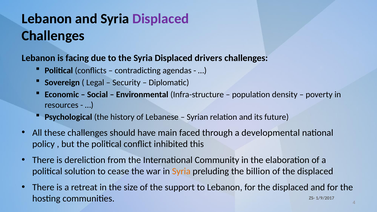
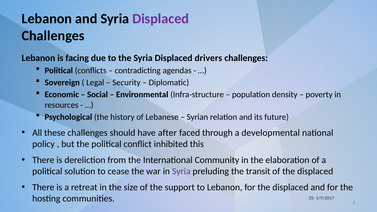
main: main -> after (167, 133)
Syria colour: orange -> purple (181, 171)
billion: billion -> transit (258, 171)
